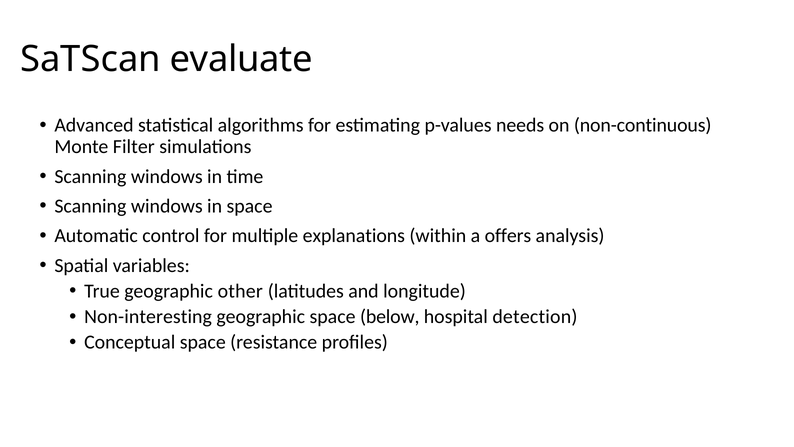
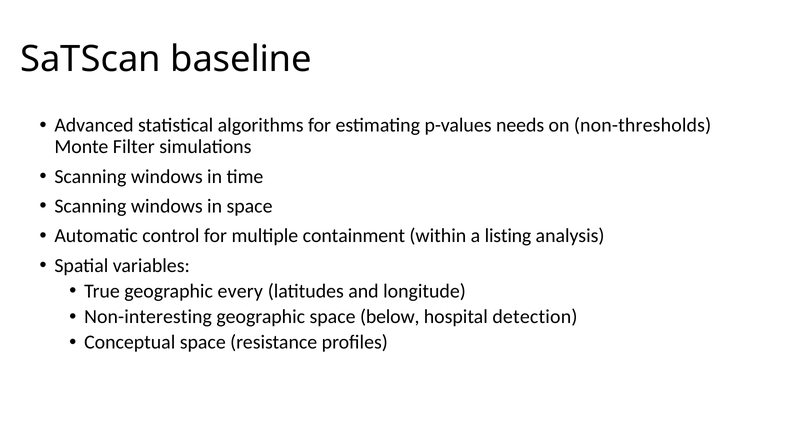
evaluate: evaluate -> baseline (241, 59)
non-continuous: non-continuous -> non-thresholds (643, 125)
explanations: explanations -> containment (354, 236)
offers: offers -> listing (508, 236)
other: other -> every (240, 291)
